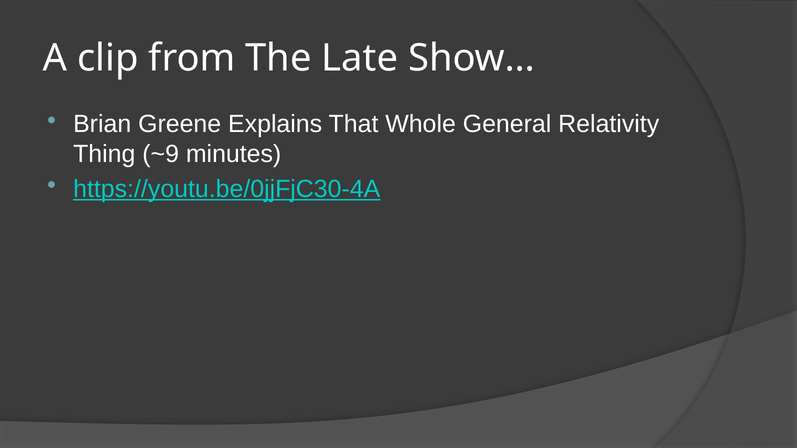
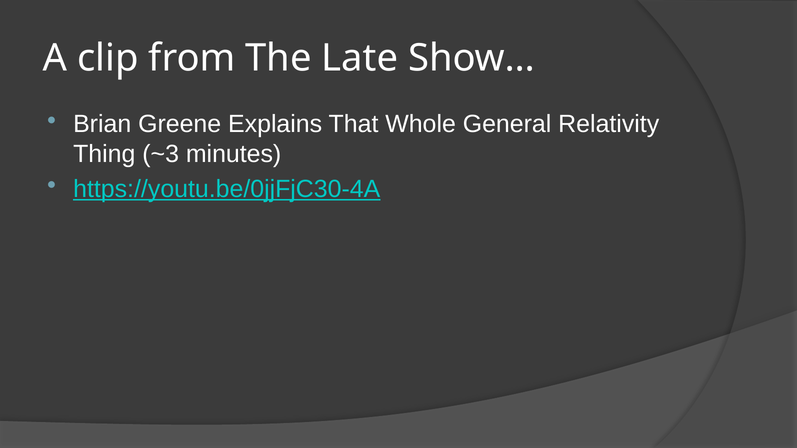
~9: ~9 -> ~3 (161, 154)
